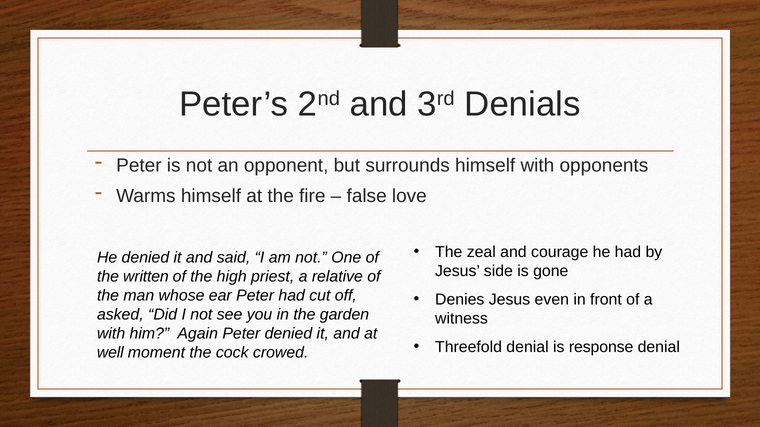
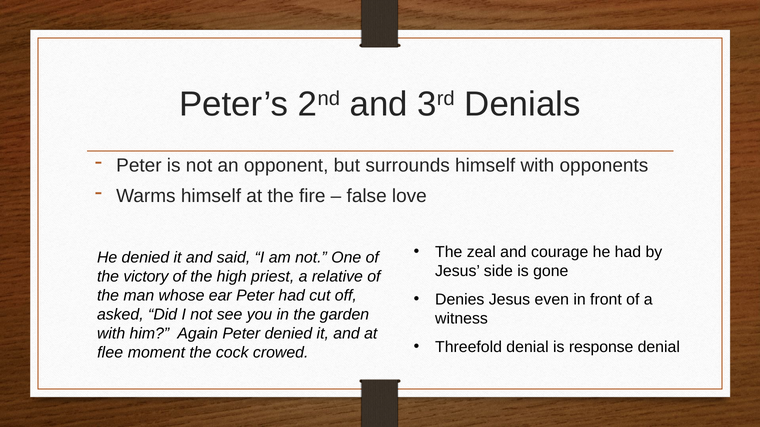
written: written -> victory (146, 277)
well: well -> flee (110, 353)
